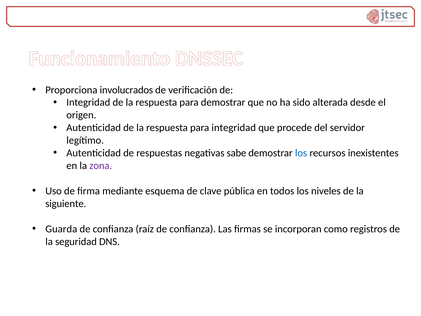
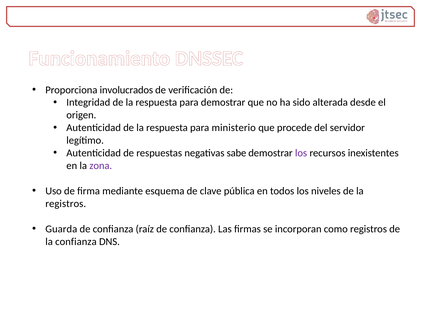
para integridad: integridad -> ministerio (234, 128)
los colour: blue -> purple (301, 153)
siguiente: siguiente -> registros (66, 203)
la seguridad: seguridad -> confianza (76, 241)
